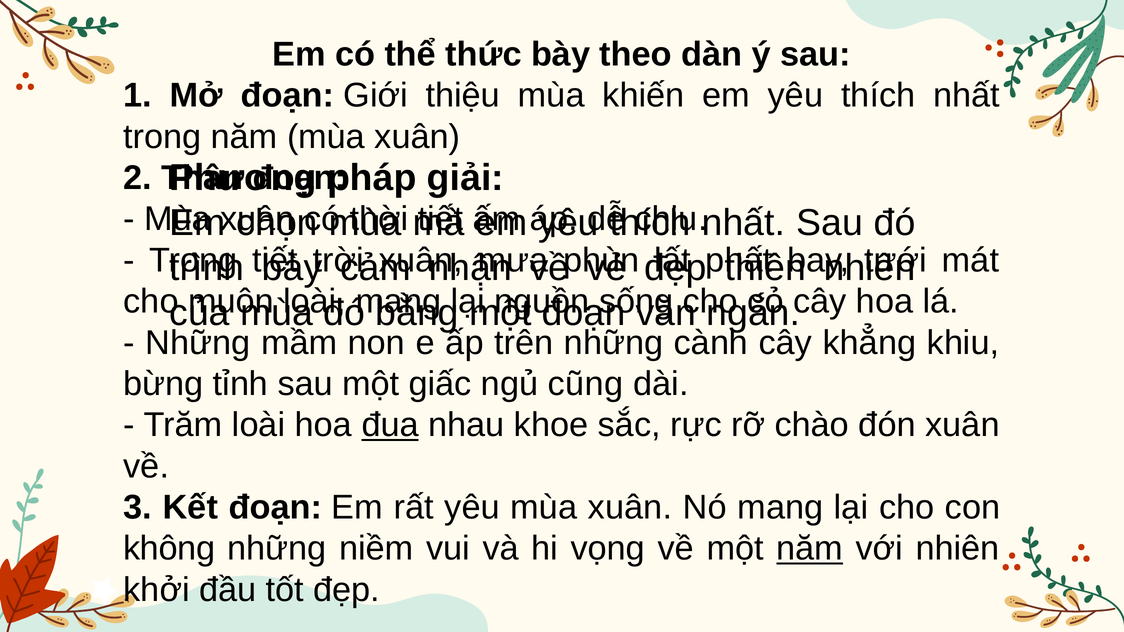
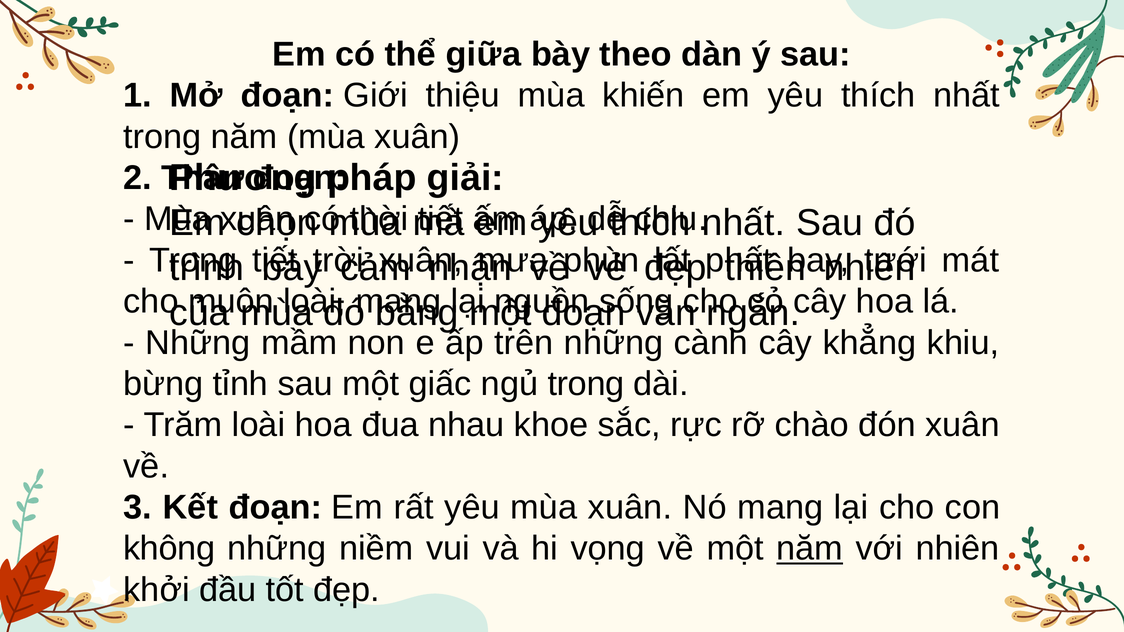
thức: thức -> giữa (483, 54)
ngủ cũng: cũng -> trong (586, 384)
đua underline: present -> none (390, 425)
